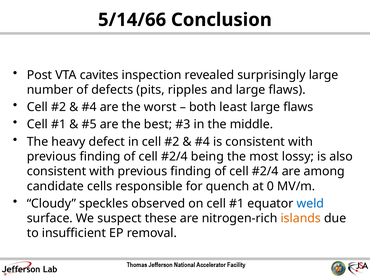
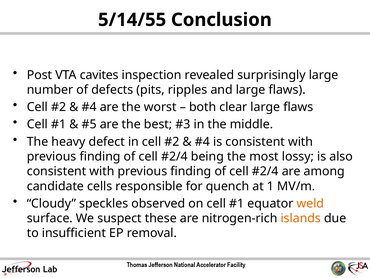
5/14/66: 5/14/66 -> 5/14/55 (132, 20)
least: least -> clear (233, 107)
0: 0 -> 1 (270, 186)
weld colour: blue -> orange (310, 203)
